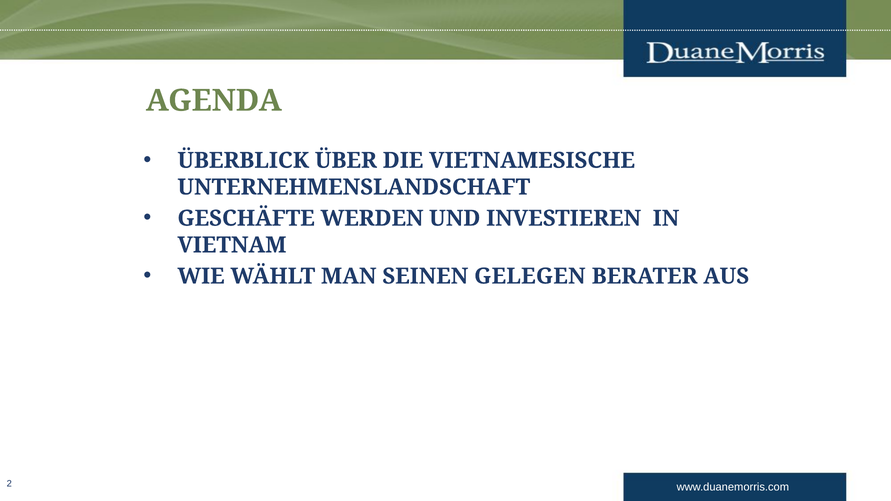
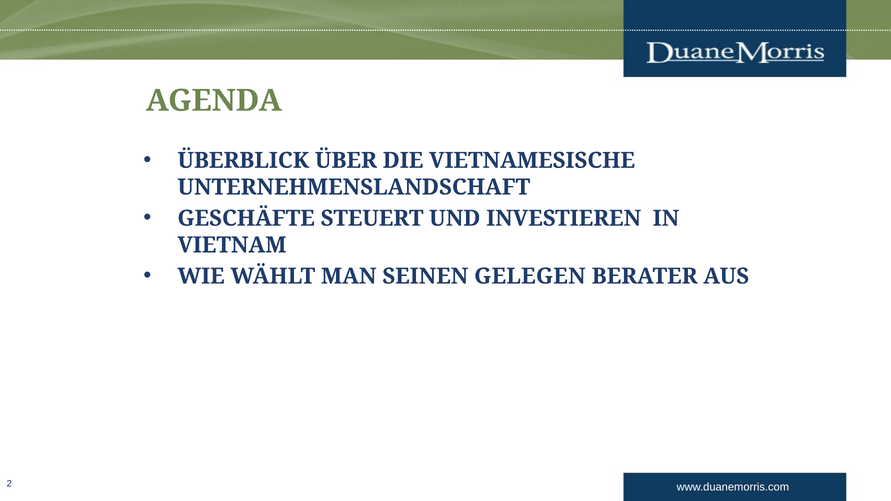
WERDEN: WERDEN -> STEUERT (372, 218)
